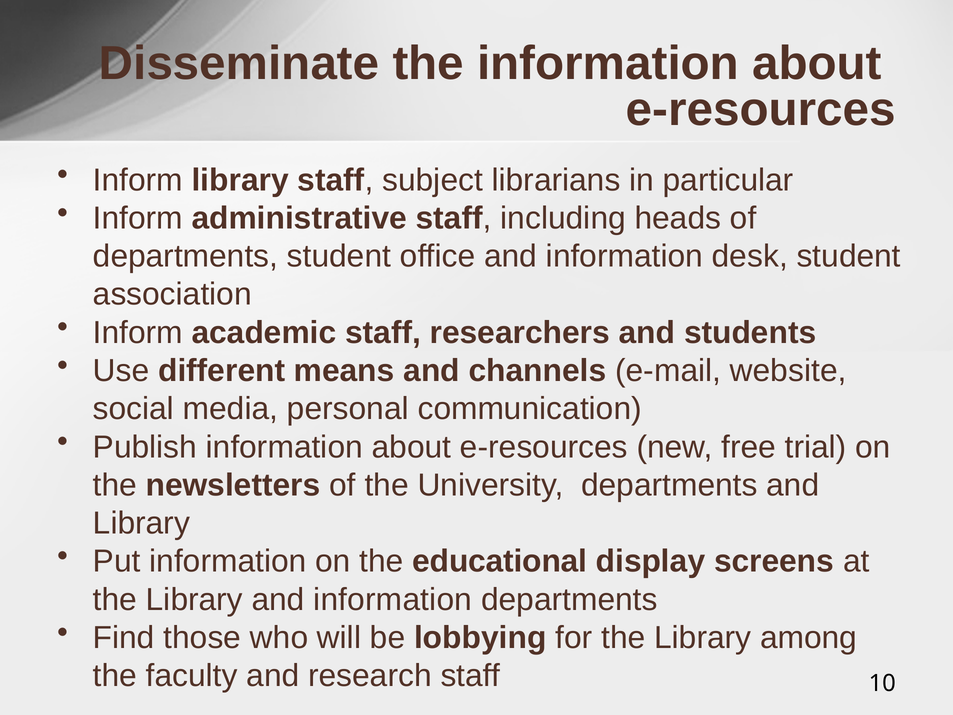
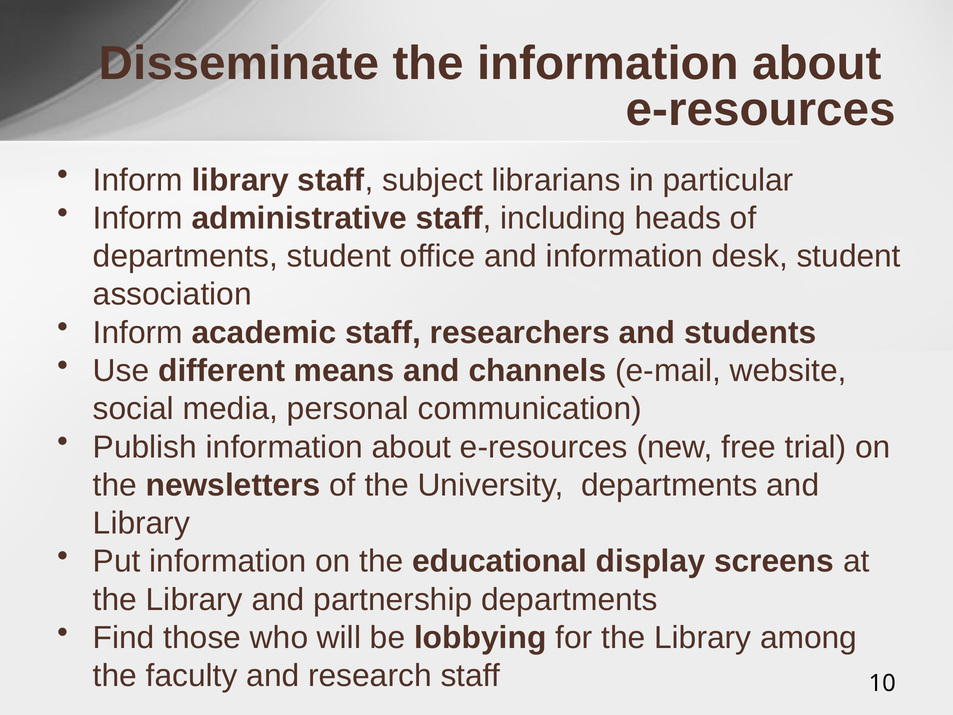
Library and information: information -> partnership (393, 599)
